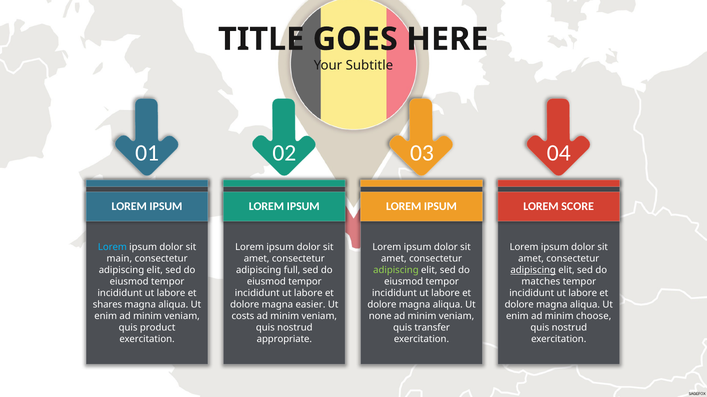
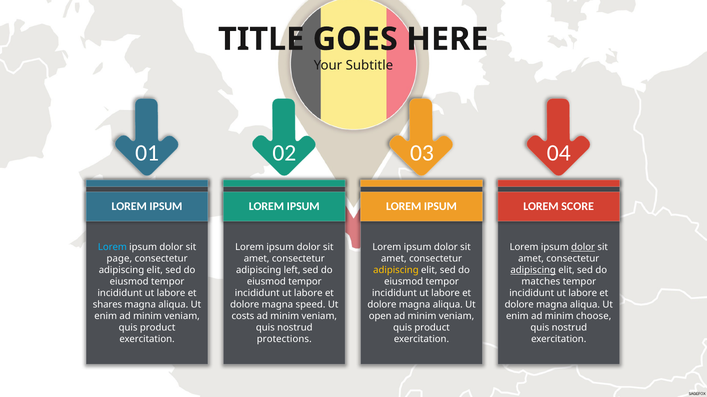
dolor underline: none -> present (583, 248)
main: main -> page (119, 259)
full: full -> left (292, 271)
adipiscing colour: light green -> yellow (396, 271)
easier: easier -> speed (310, 305)
none: none -> open (380, 317)
transfer: transfer -> product (432, 328)
appropriate: appropriate -> protections (284, 340)
